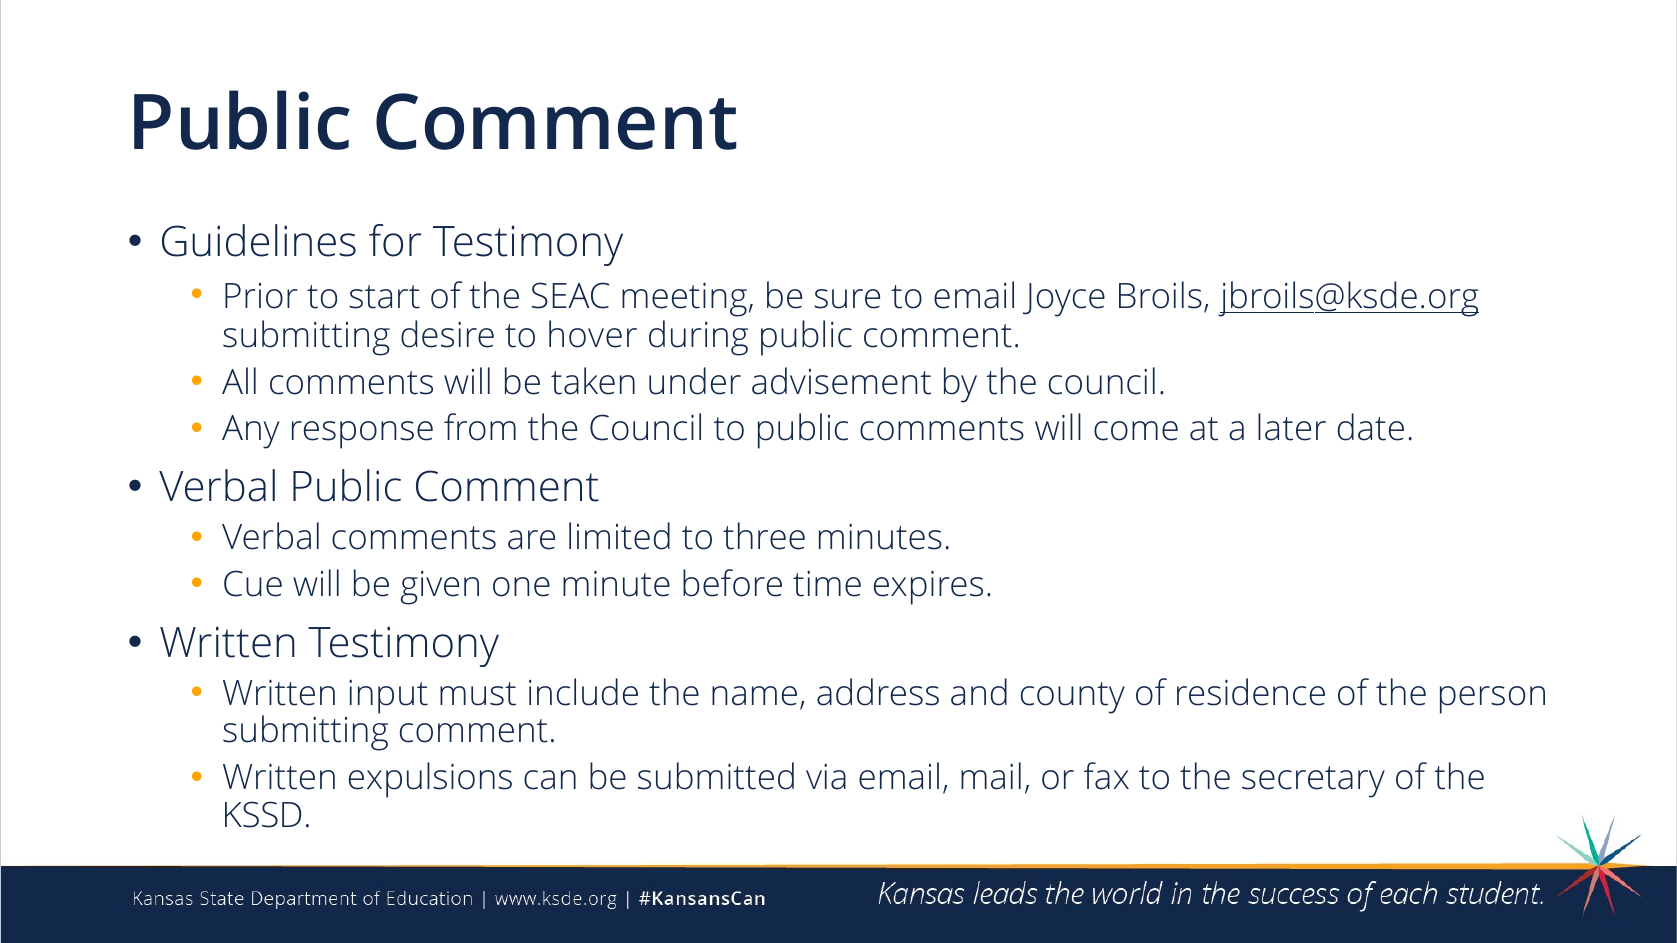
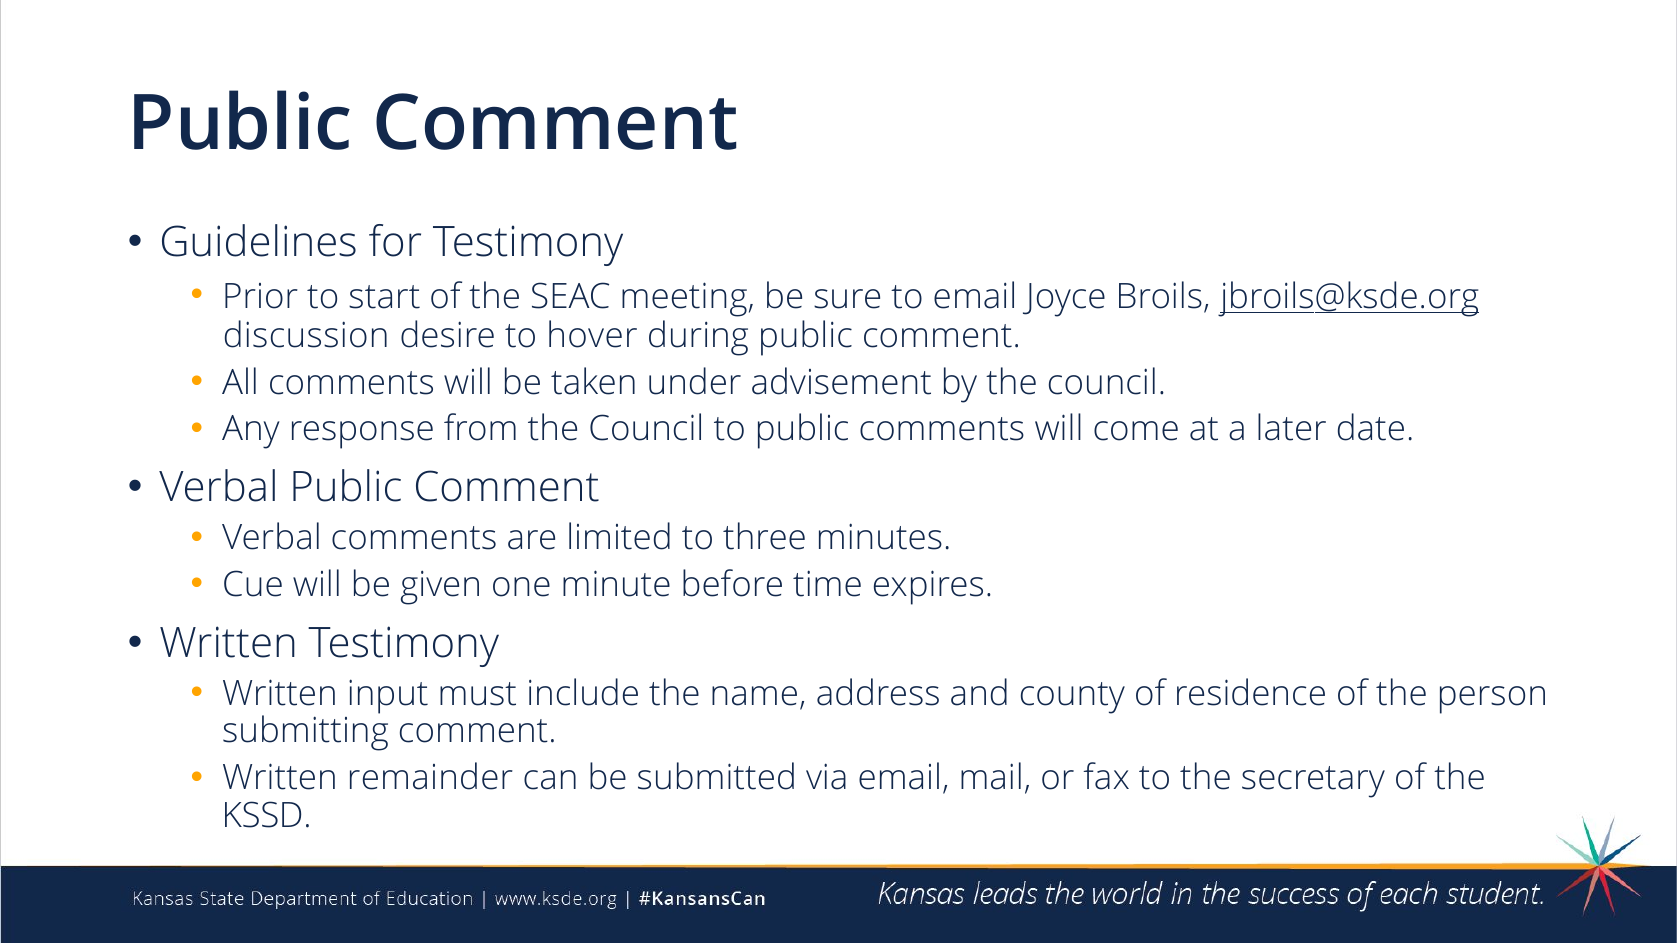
submitting: submitting -> discussion (306, 336)
expulsions: expulsions -> remainder (430, 778)
